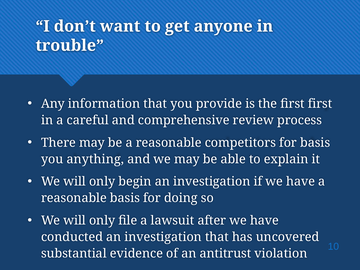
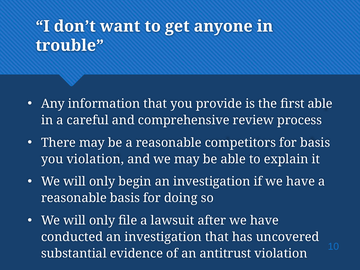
first first: first -> able (320, 104)
you anything: anything -> violation (95, 159)
